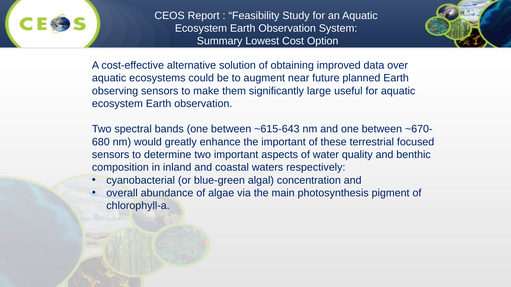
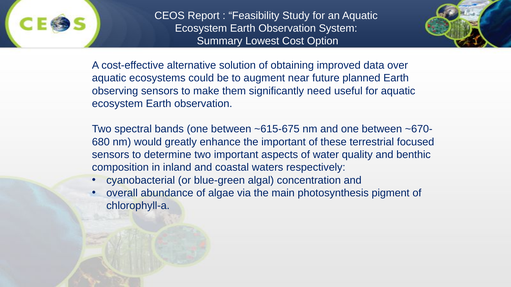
large: large -> need (319, 91)
~615-643: ~615-643 -> ~615-675 (277, 129)
